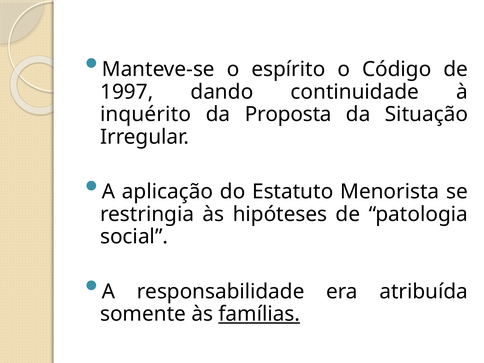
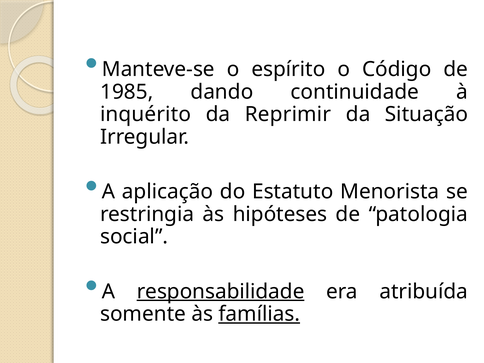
1997: 1997 -> 1985 (127, 92)
Proposta: Proposta -> Reprimir (288, 114)
responsabilidade underline: none -> present (221, 291)
